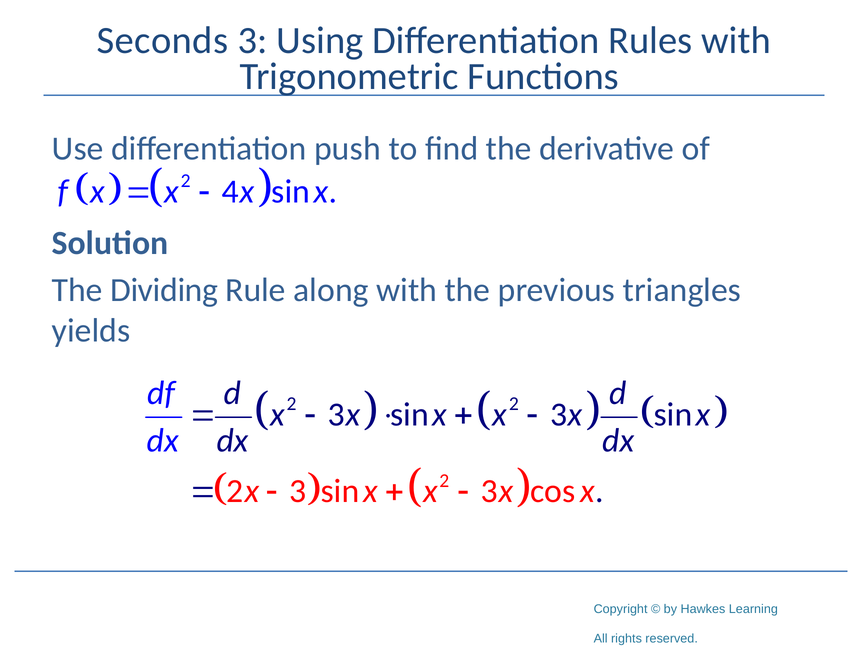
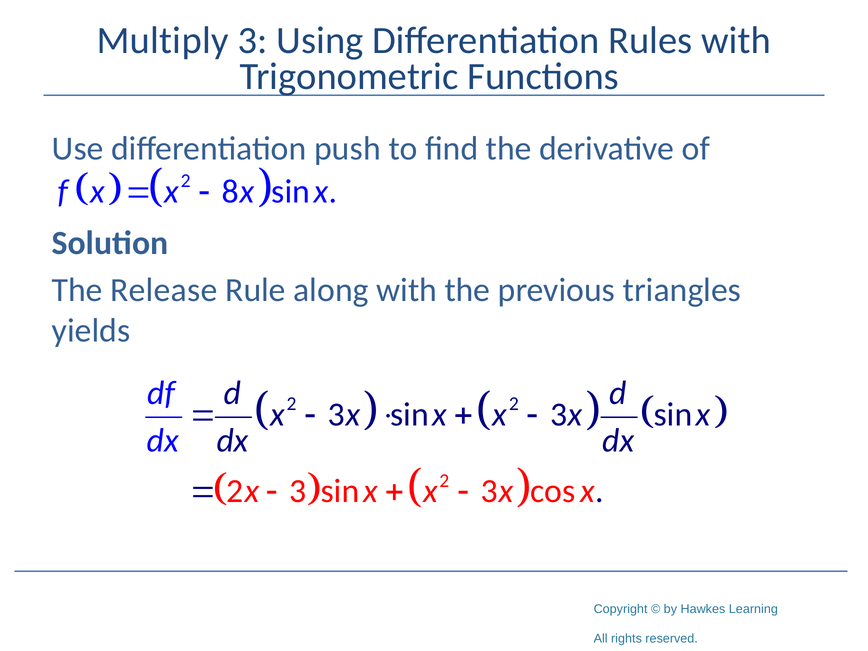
Seconds: Seconds -> Multiply (163, 40)
4: 4 -> 8 (230, 191)
Dividing: Dividing -> Release (164, 290)
